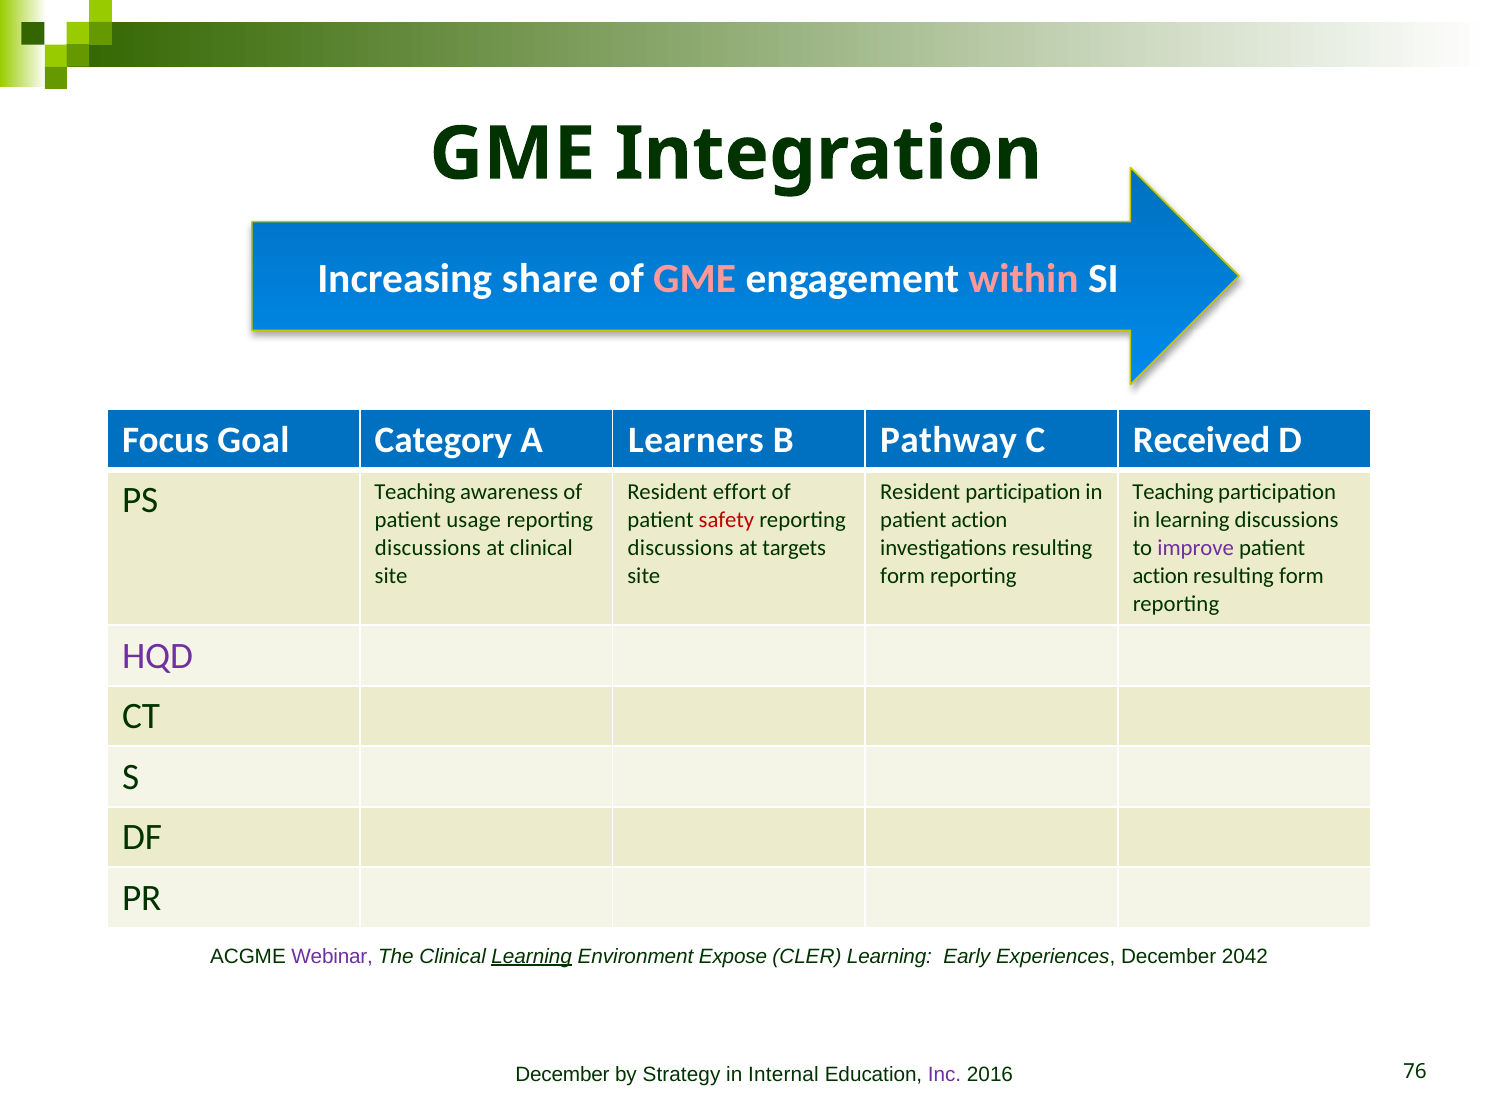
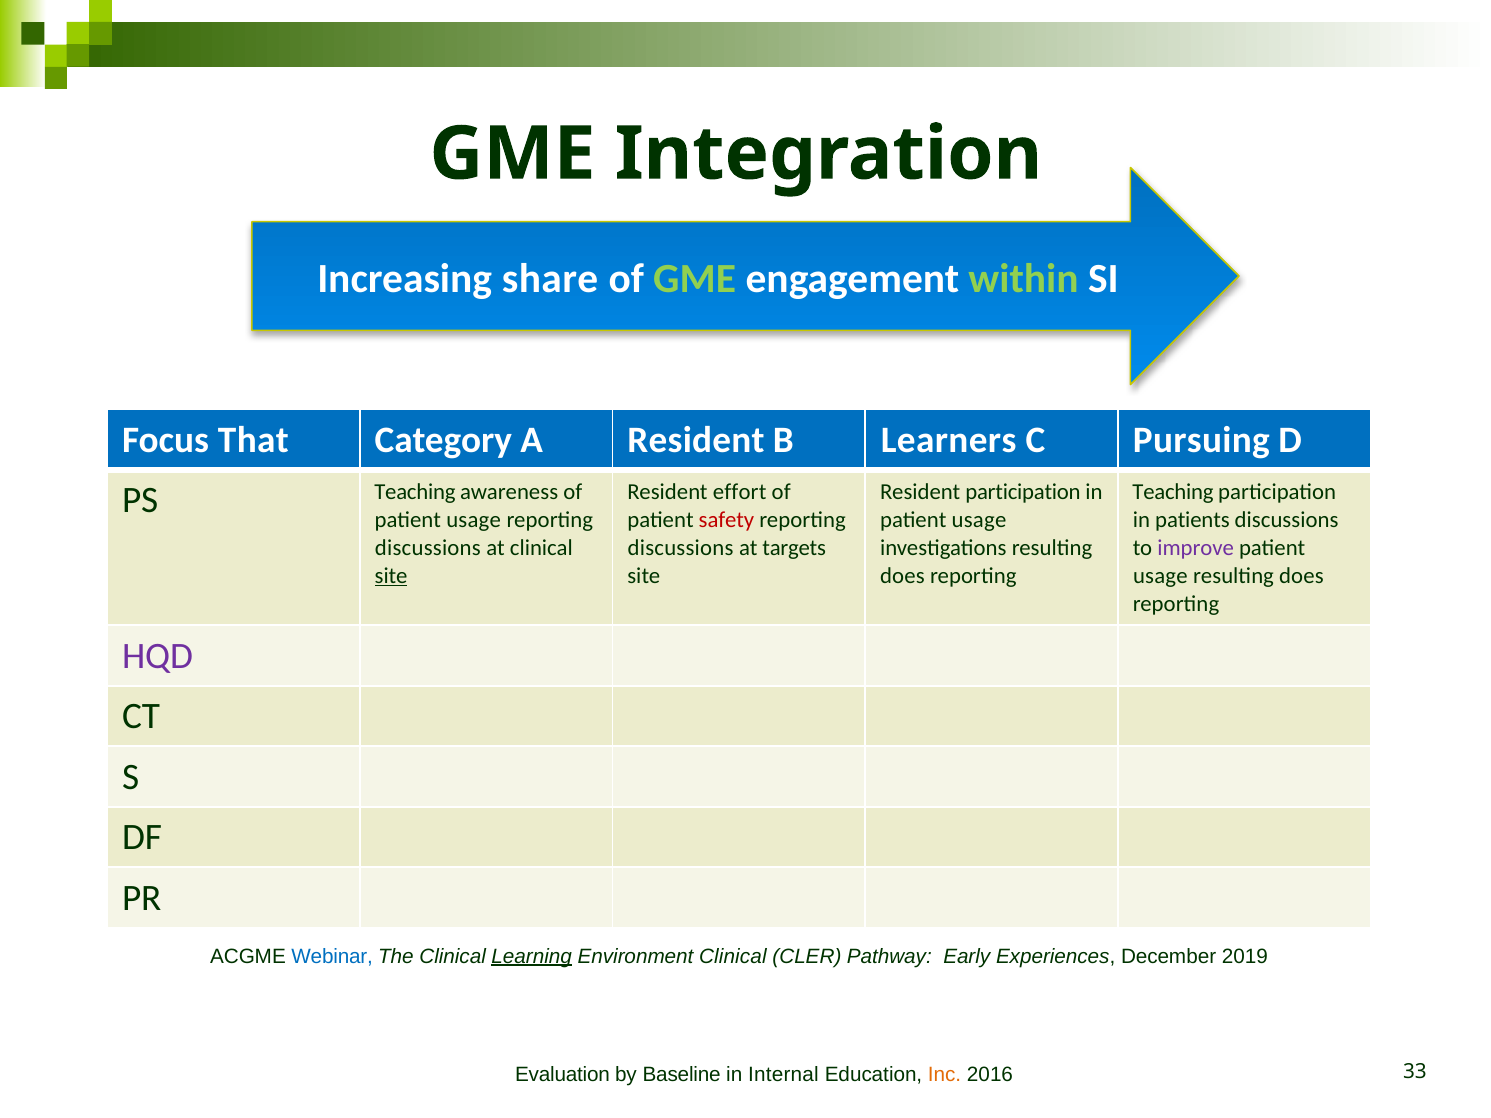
GME colour: pink -> light green (695, 279)
within colour: pink -> light green (1024, 279)
Goal: Goal -> That (253, 440)
A Learners: Learners -> Resident (696, 440)
Pathway: Pathway -> Learners (949, 440)
Received: Received -> Pursuing (1201, 440)
action: action -> usage (979, 520)
in learning: learning -> patients (1192, 520)
site underline: none -> present (391, 576)
form: form -> does (902, 576)
action: action -> usage (1160, 576)
form: form -> does (1301, 576)
Webinar colour: purple -> blue (332, 956)
Environment Expose: Expose -> Clinical (733, 956)
CLER Learning: Learning -> Pathway (889, 956)
2042: 2042 -> 2019 (1245, 956)
December: December -> Evaluation (562, 1075)
Strategy: Strategy -> Baseline (682, 1075)
Inc colour: purple -> orange (945, 1075)
76: 76 -> 33 (1415, 1072)
